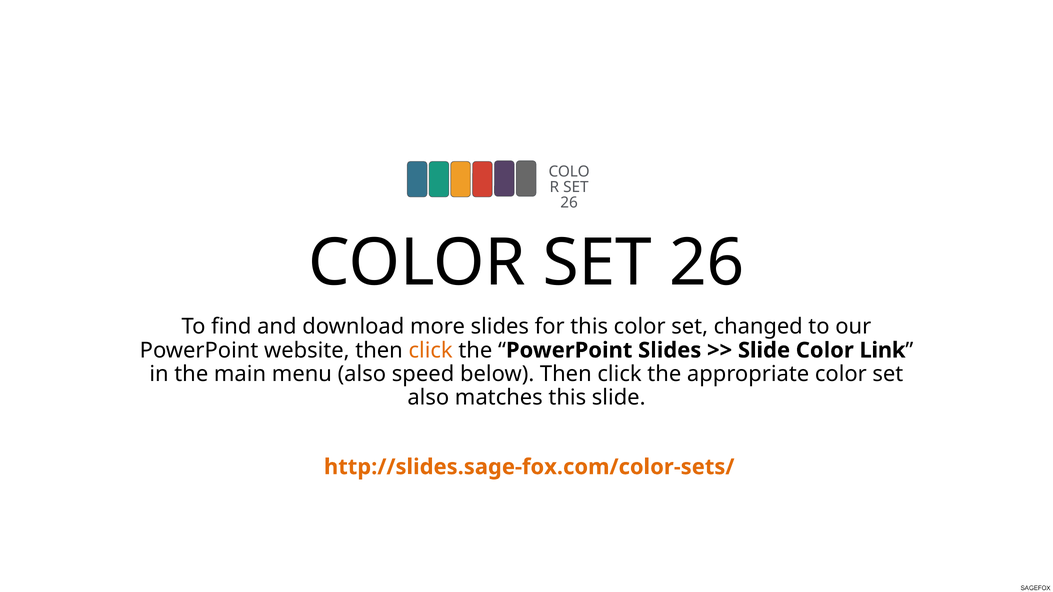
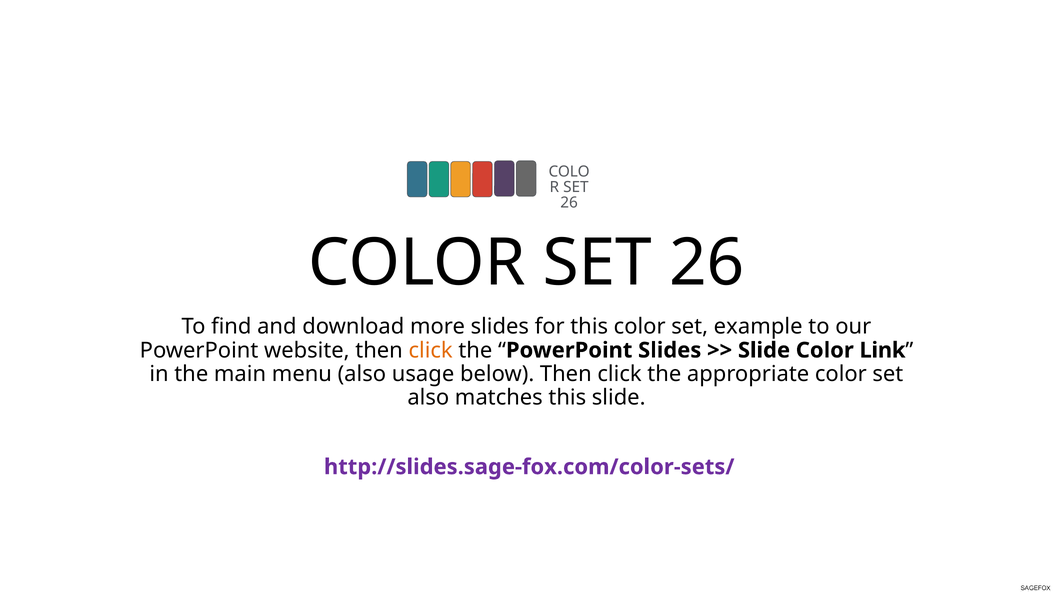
changed: changed -> example (758, 327)
speed: speed -> usage (423, 374)
http://slides.sage-fox.com/color-sets/ colour: orange -> purple (529, 467)
